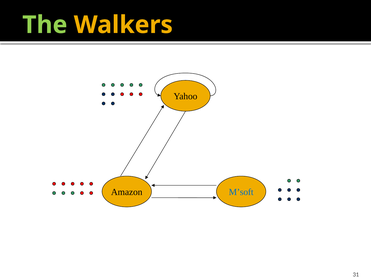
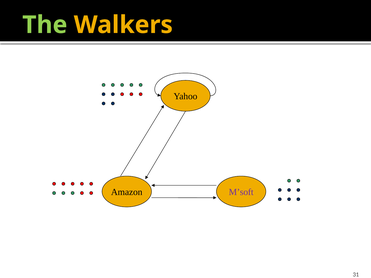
M’soft colour: blue -> purple (241, 192)
